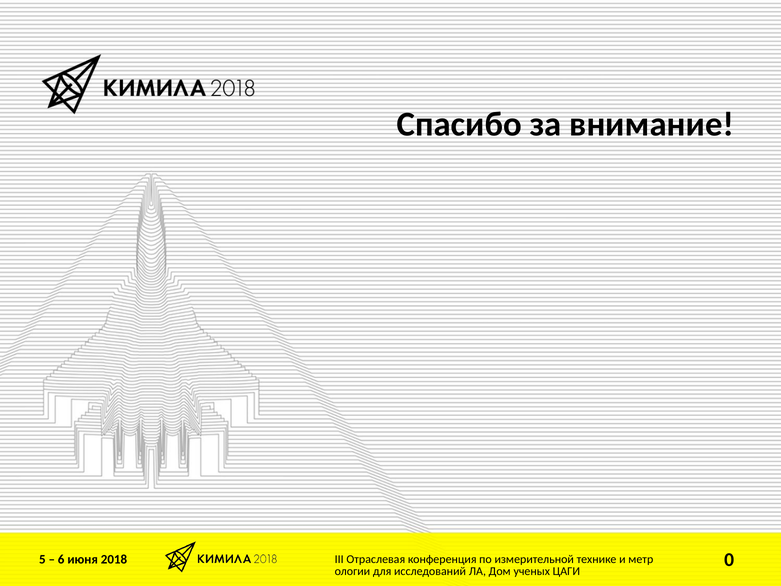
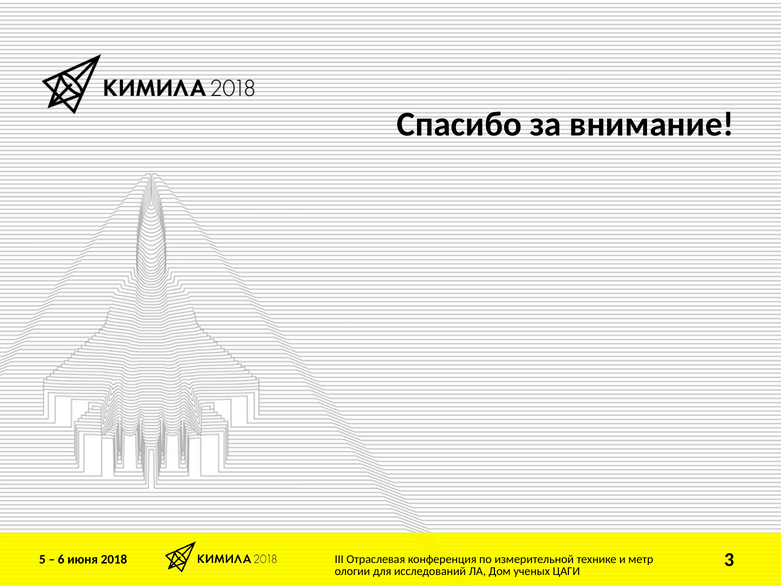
0: 0 -> 3 (729, 559)
